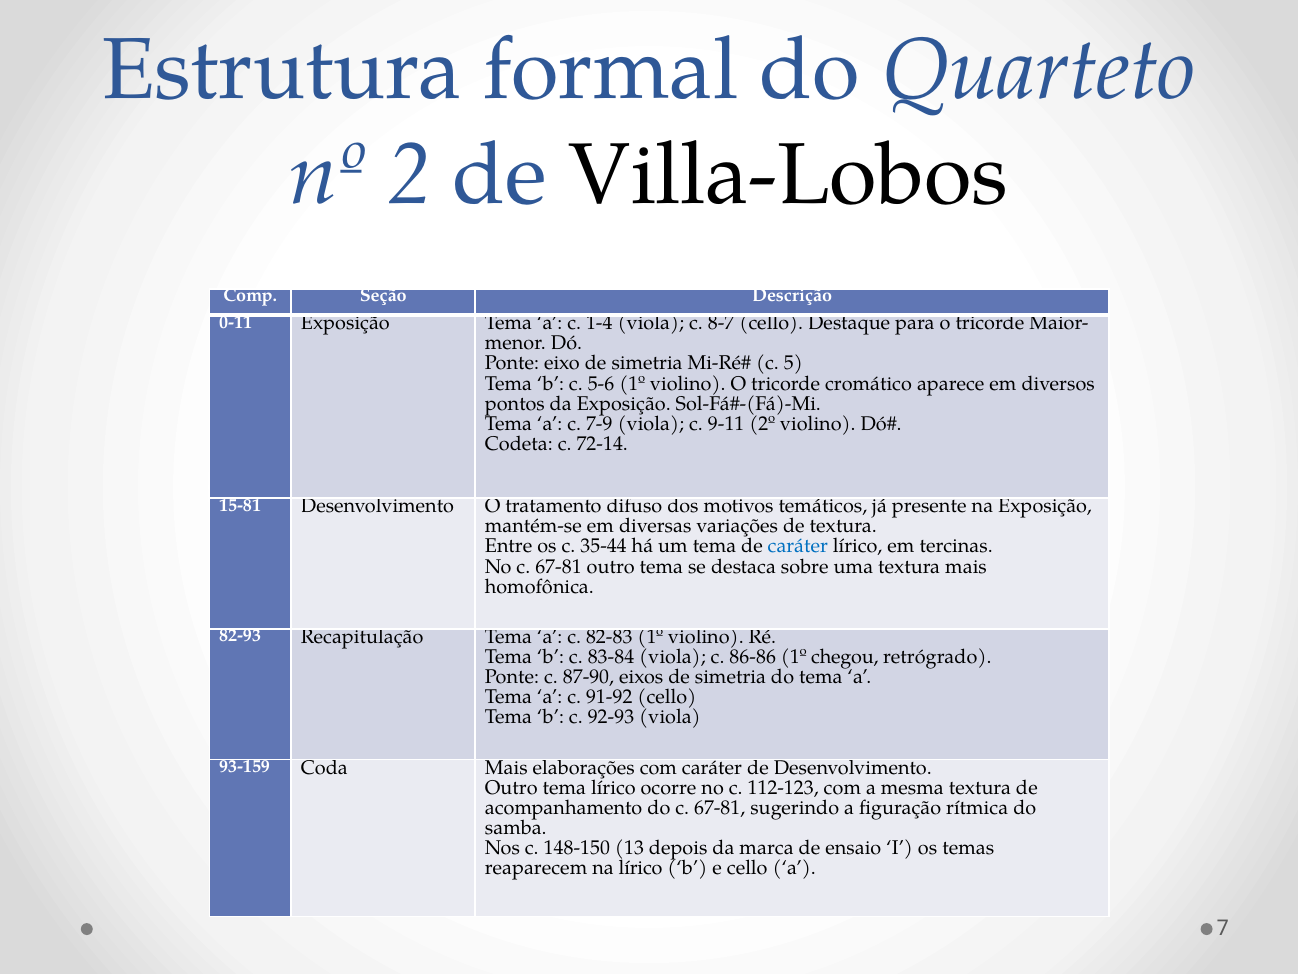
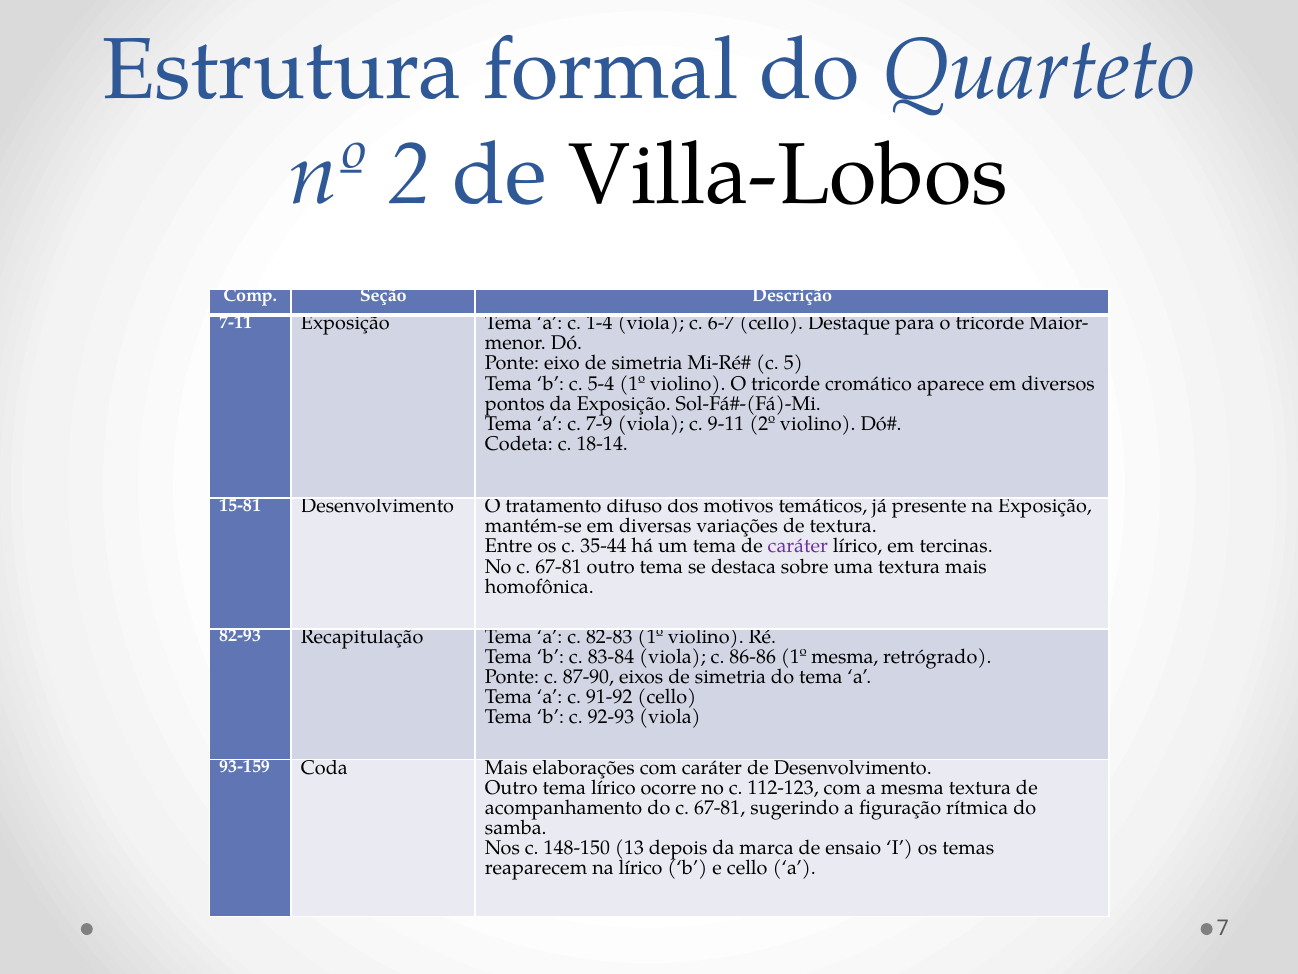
0-11: 0-11 -> 7-11 (236, 322)
8-7: 8-7 -> 6-7 (721, 323)
5-6: 5-6 -> 5-4 (601, 383)
72-14: 72-14 -> 18-14 (602, 444)
caráter colour: blue -> purple (798, 546)
1º chegou: chegou -> mesma (845, 657)
